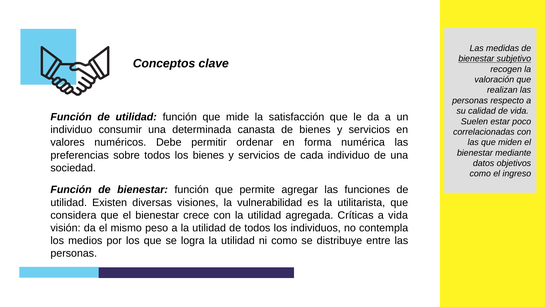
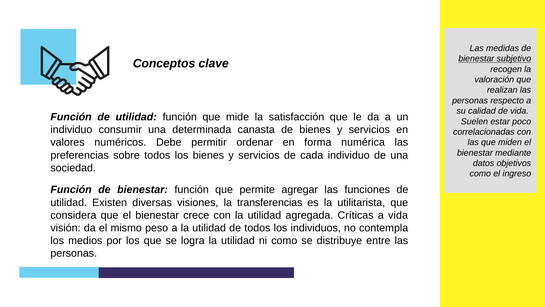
vulnerabilidad: vulnerabilidad -> transferencias (270, 202)
